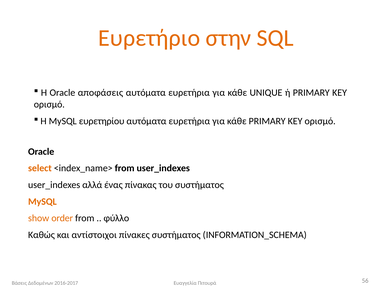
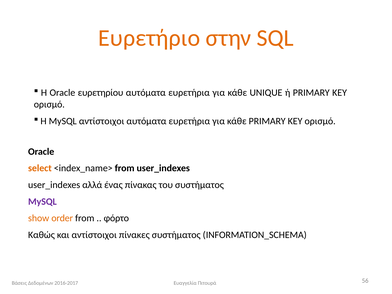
αποφάσεις: αποφάσεις -> ευρετηρίου (101, 93)
MySQL ευρετηρίου: ευρετηρίου -> αντίστοιχοι (102, 121)
MySQL colour: orange -> purple (42, 202)
φύλλο: φύλλο -> φόρτο (116, 218)
